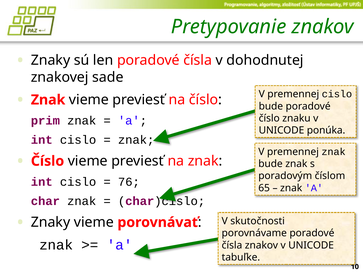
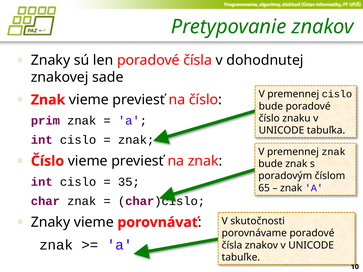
ponúka: ponúka -> tabuľka (326, 131)
76: 76 -> 35 (129, 182)
